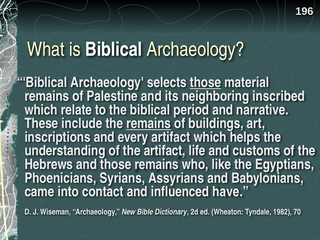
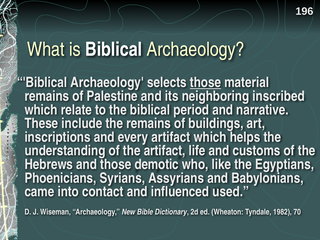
remains underline: present -> none (149, 123)
those remains: remains -> demotic (157, 164)
have: have -> used (231, 192)
